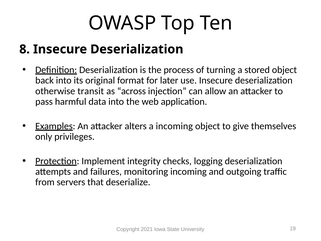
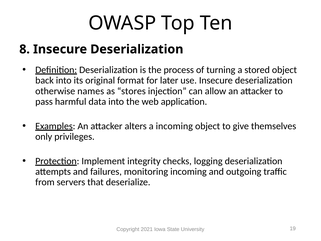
transit: transit -> names (91, 91)
across: across -> stores (131, 91)
